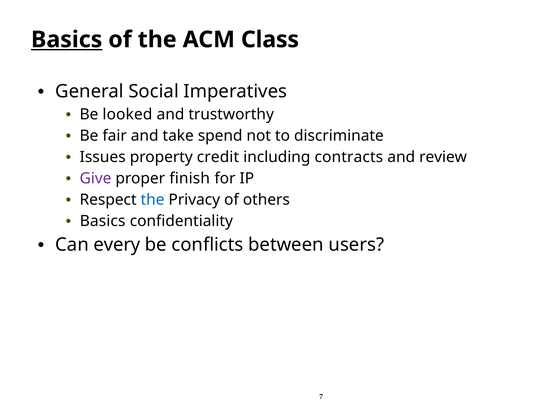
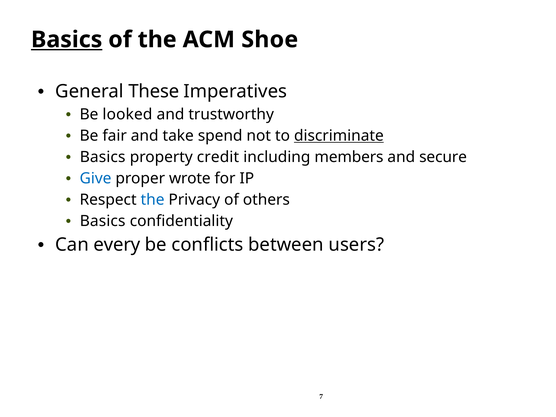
Class: Class -> Shoe (270, 40)
Social: Social -> These (154, 91)
discriminate underline: none -> present (339, 136)
Issues: Issues -> Basics (103, 157)
contracts: contracts -> members (349, 157)
review: review -> secure (443, 157)
Give colour: purple -> blue (96, 178)
finish: finish -> wrote (190, 178)
